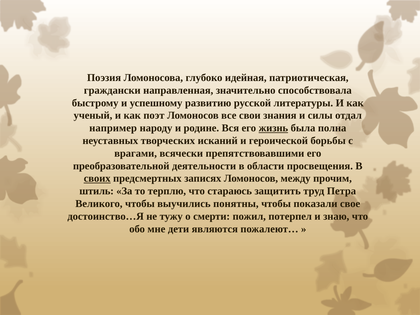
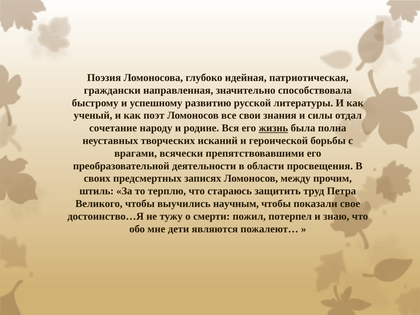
например: например -> сочетание (113, 128)
своих underline: present -> none (97, 179)
понятны: понятны -> научным (236, 204)
